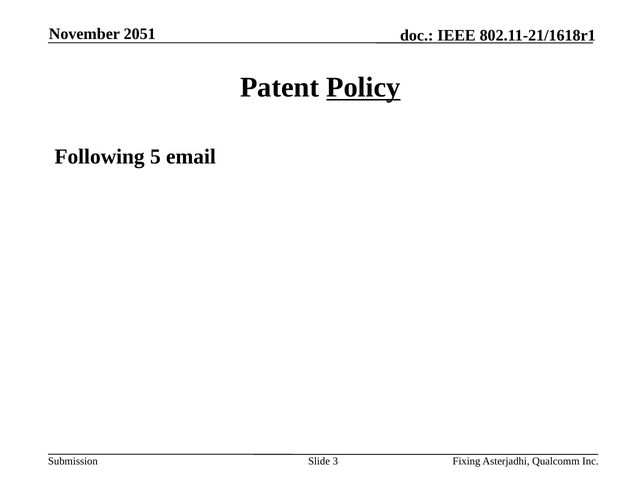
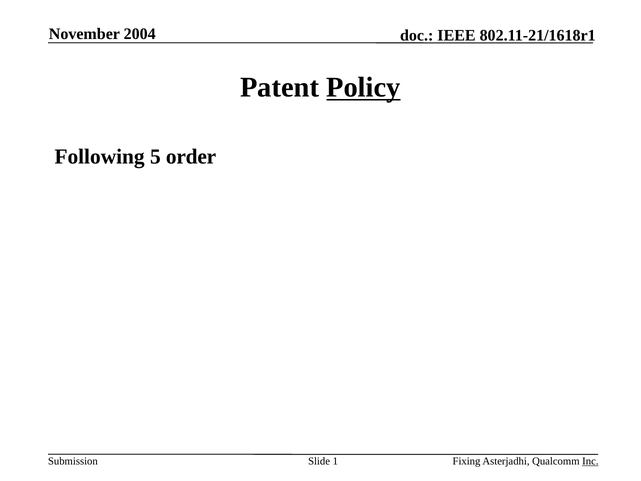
2051: 2051 -> 2004 (140, 34)
email: email -> order (191, 156)
3: 3 -> 1 (335, 461)
Inc underline: none -> present (590, 461)
